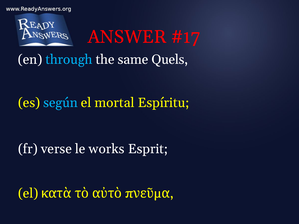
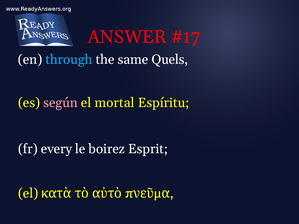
según colour: light blue -> pink (61, 103)
verse: verse -> every (56, 149)
works: works -> boirez (107, 149)
